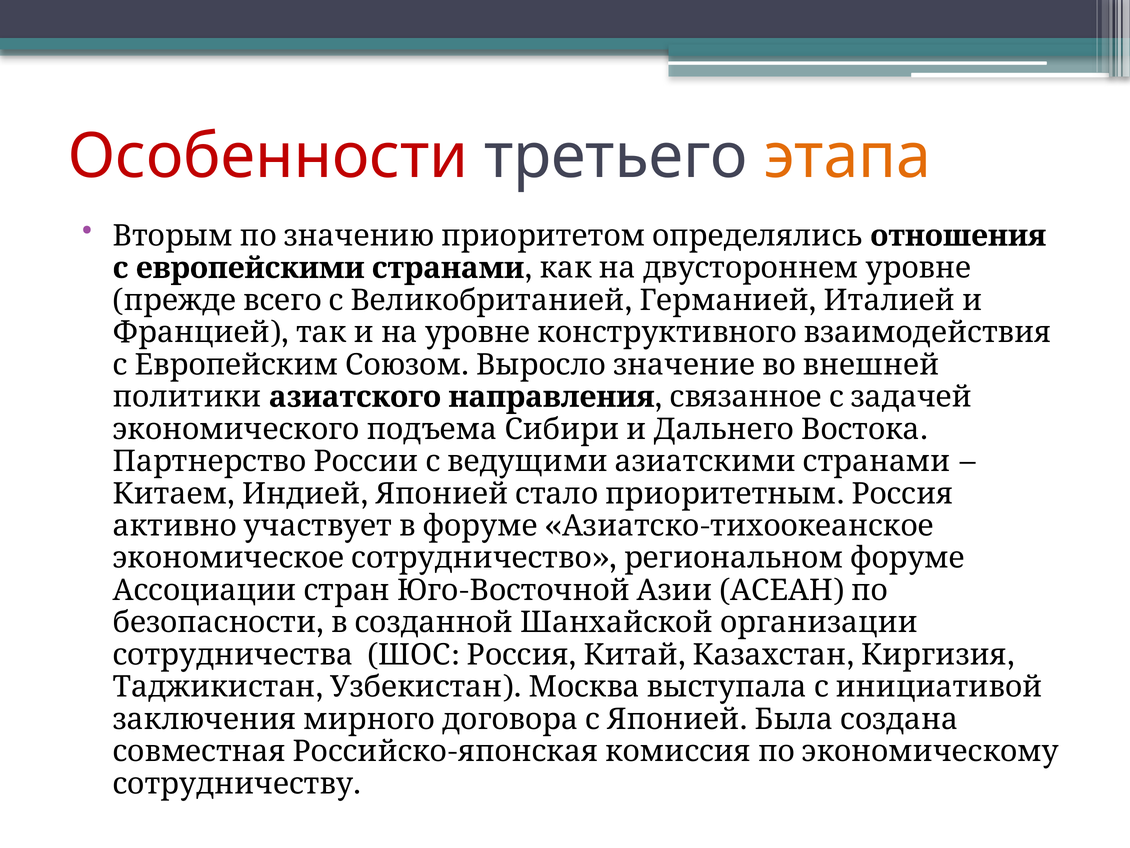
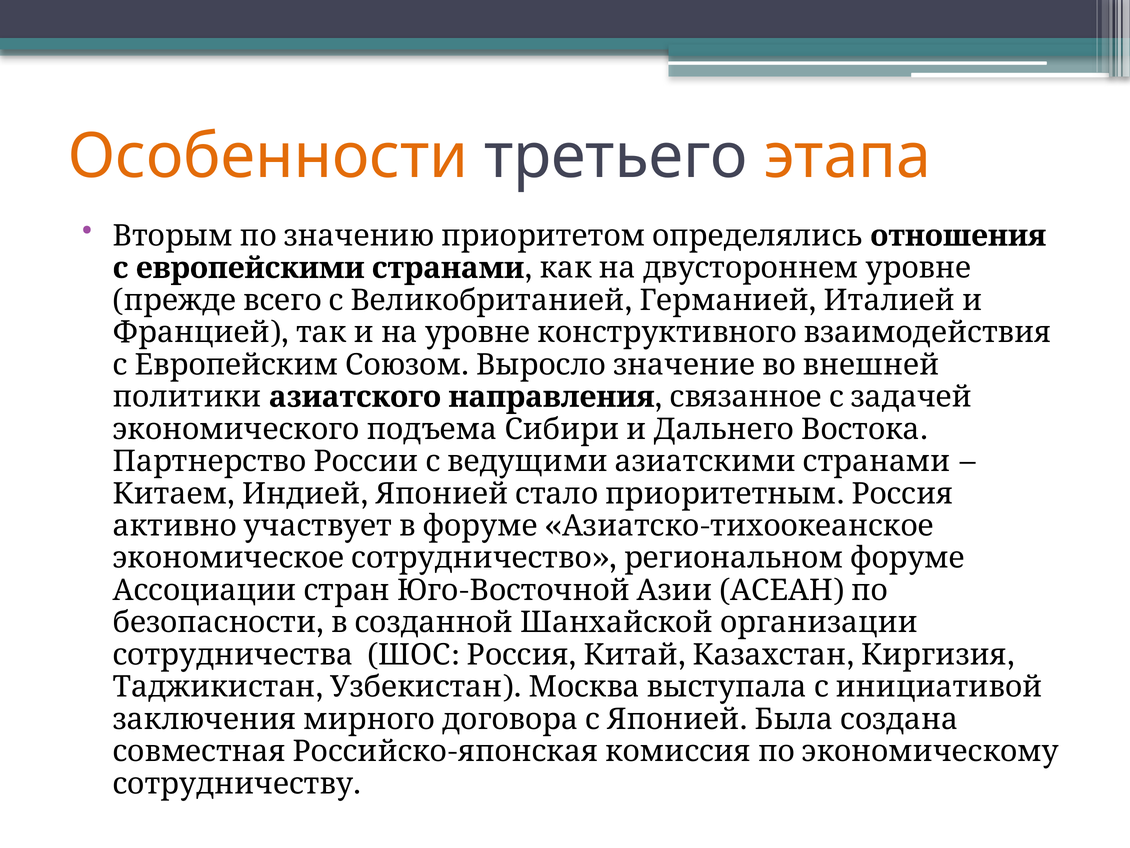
Особенности colour: red -> orange (268, 157)
